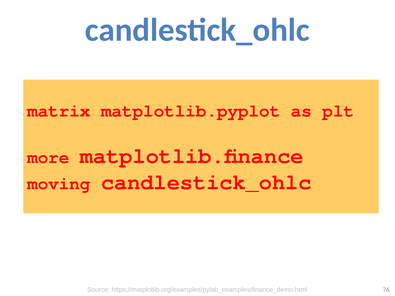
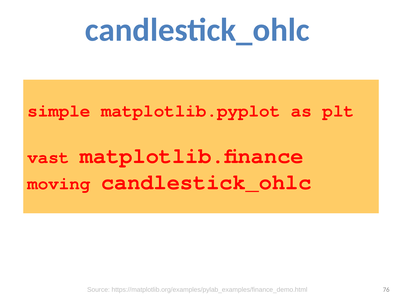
matrix: matrix -> simple (59, 111)
more: more -> vast (48, 157)
